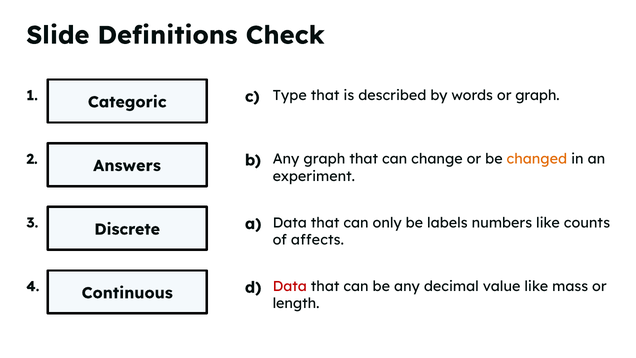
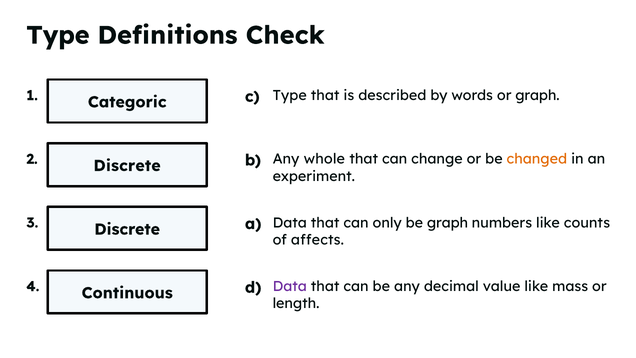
Slide: Slide -> Type (58, 35)
2 Answers: Answers -> Discrete (127, 166)
Any graph: graph -> whole (324, 159)
be labels: labels -> graph (447, 223)
Data colour: red -> purple (290, 286)
